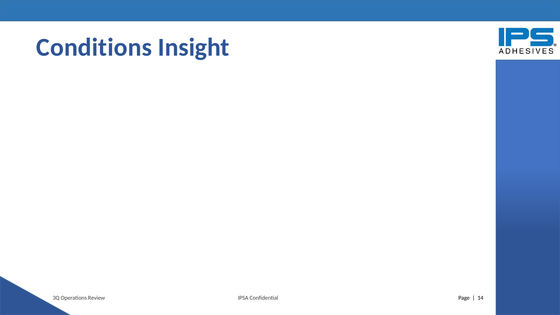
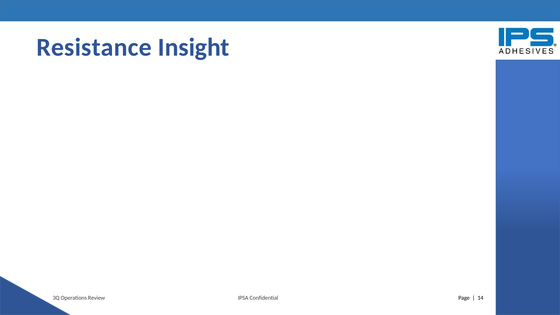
Conditions: Conditions -> Resistance (94, 47)
